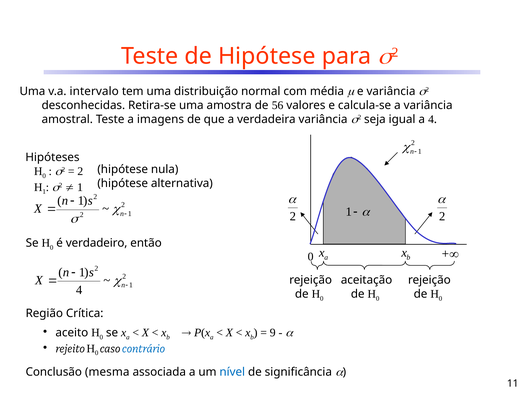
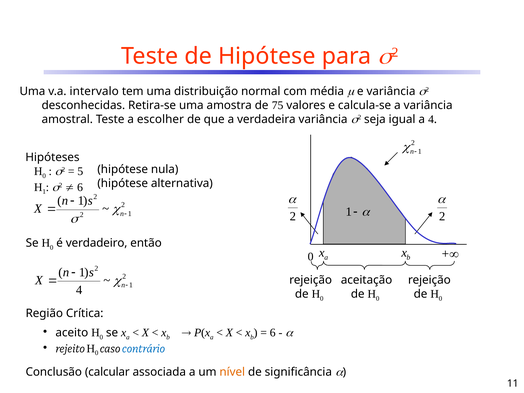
56: 56 -> 75 (278, 105)
imagens: imagens -> escolher (160, 119)
2: 2 -> 5 (80, 171)
1: 1 -> 6 (80, 187)
9: 9 -> 6 (273, 333)
mesma: mesma -> calcular (107, 372)
nível colour: blue -> orange (232, 372)
